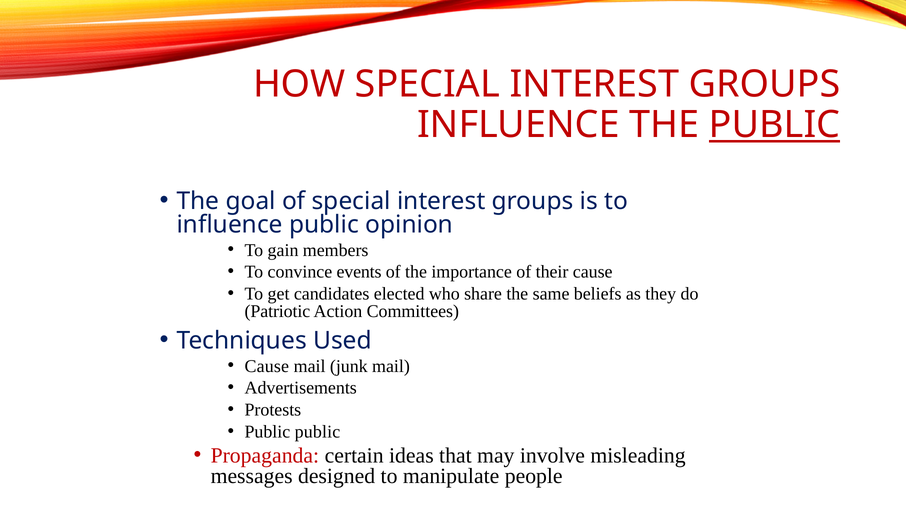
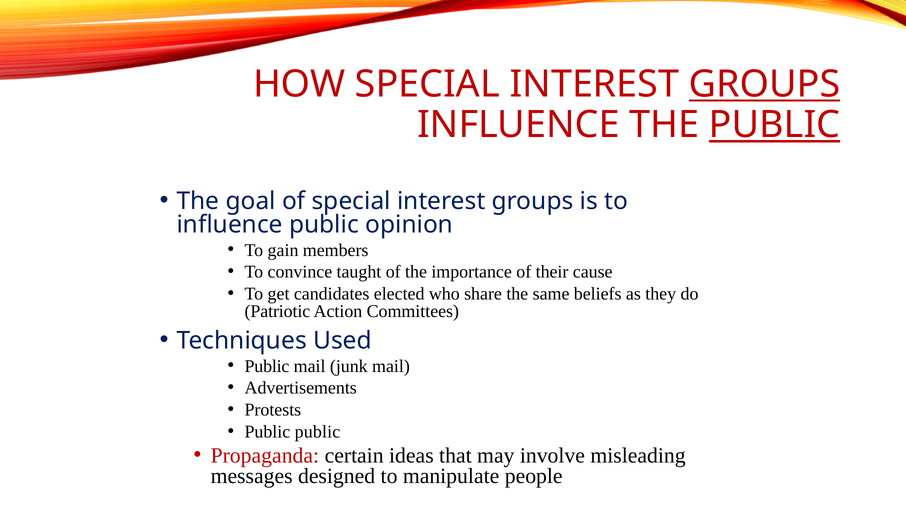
GROUPS underline: none -> present (765, 84)
events: events -> taught (359, 272)
Cause: Cause -> Public (267, 366)
